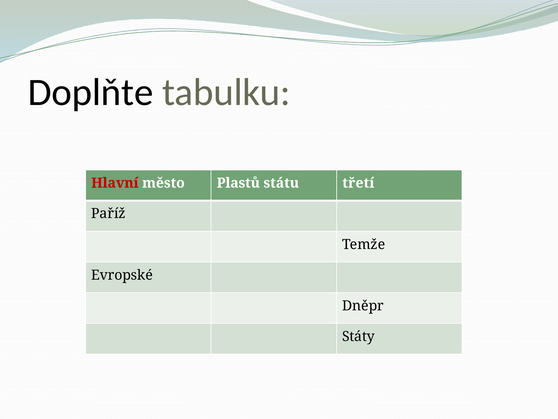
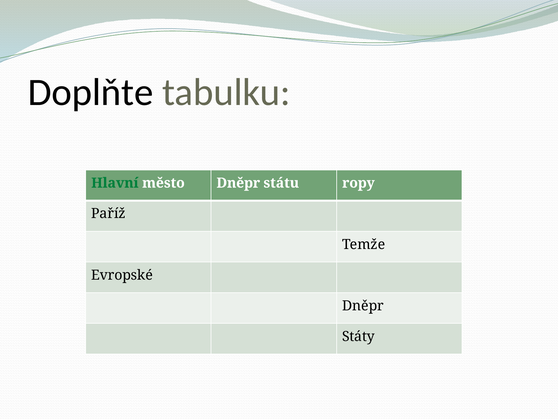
Hlavní colour: red -> green (115, 183)
město Plastů: Plastů -> Dněpr (238, 183)
třetí: třetí -> ropy (358, 183)
